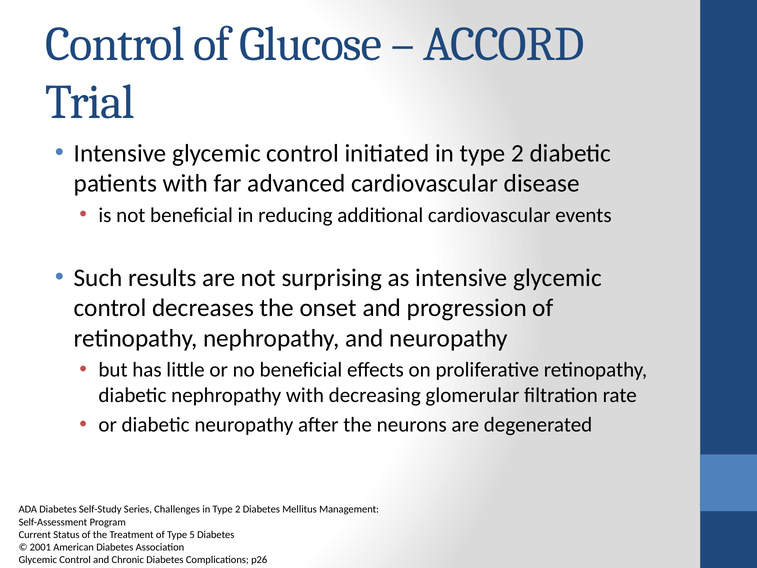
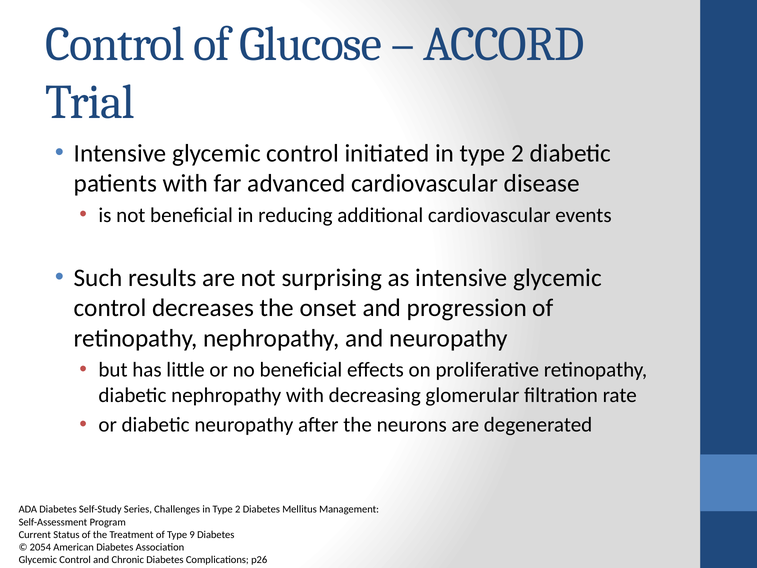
5: 5 -> 9 (192, 535)
2001: 2001 -> 2054 (40, 547)
